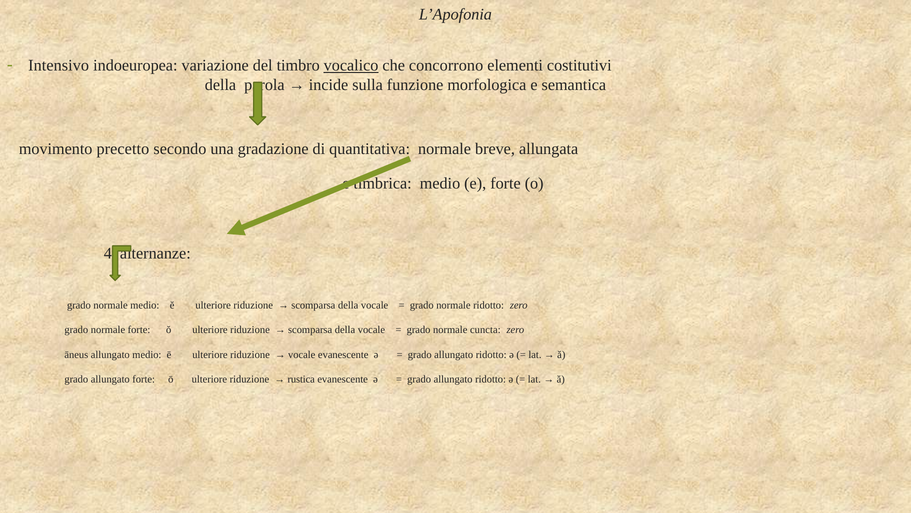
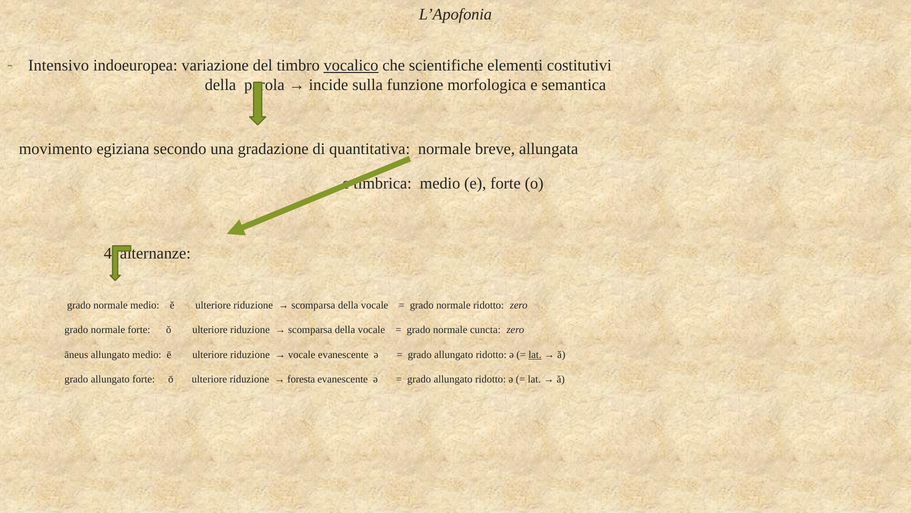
concorrono: concorrono -> scientifiche (446, 65)
precetto: precetto -> egiziana (123, 149)
lat underline: none -> present (535, 354)
rustica: rustica -> foresta (301, 379)
